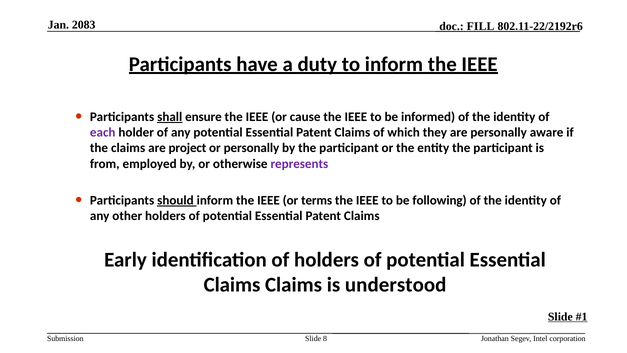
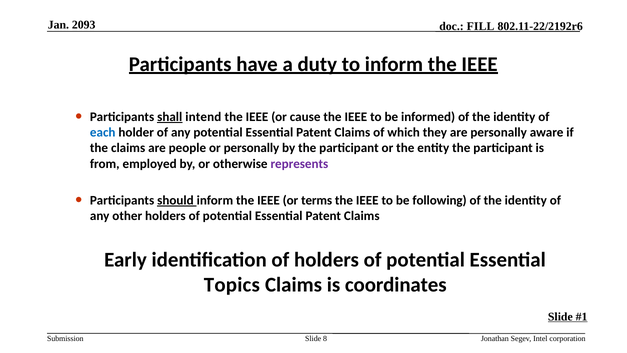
2083: 2083 -> 2093 (84, 25)
ensure: ensure -> intend (203, 117)
each colour: purple -> blue (103, 132)
project: project -> people (187, 148)
Claims: Claims -> Topics (232, 284)
understood: understood -> coordinates (396, 284)
